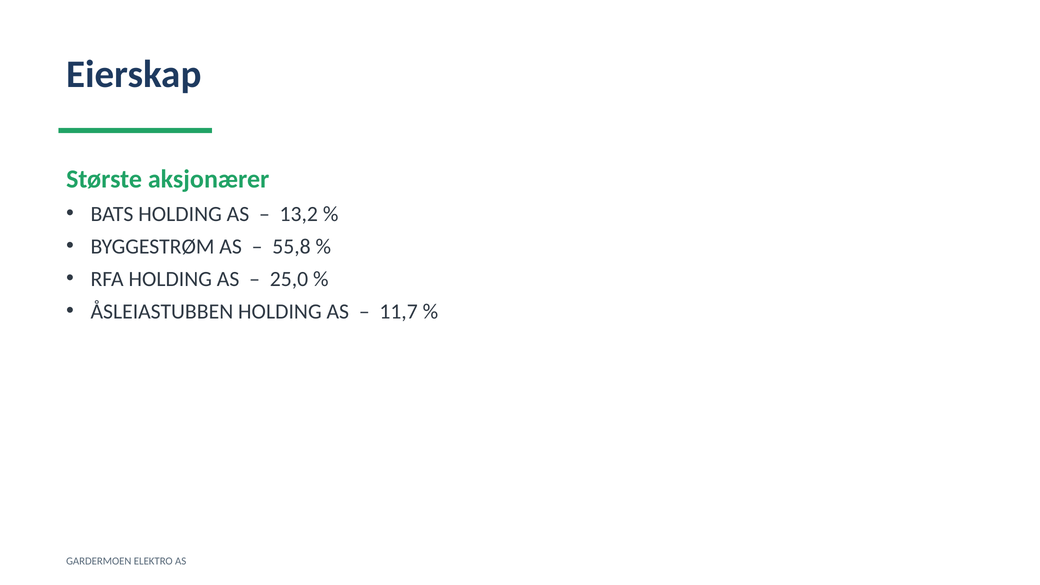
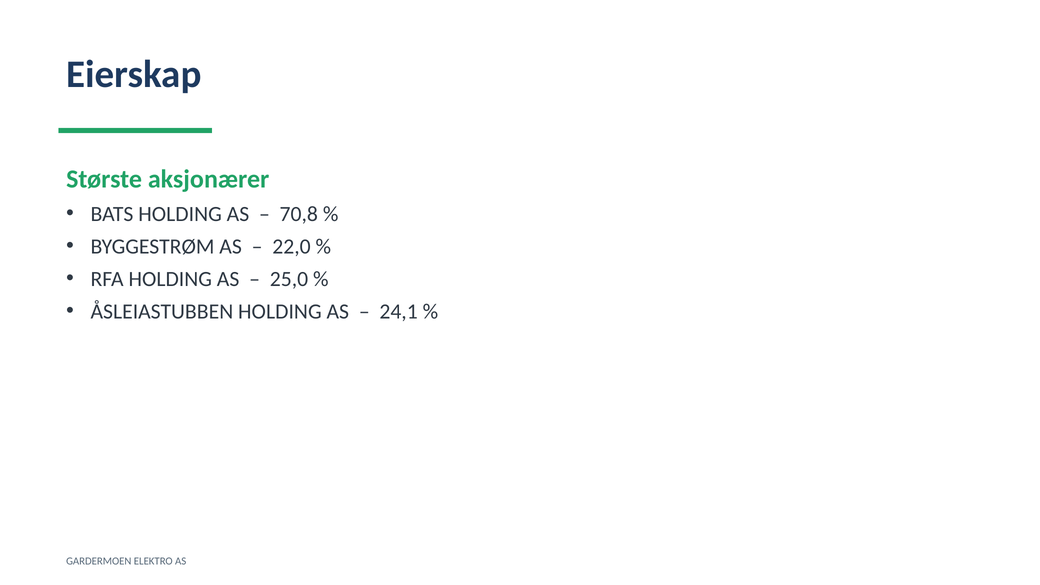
13,2: 13,2 -> 70,8 (299, 214)
55,8: 55,8 -> 22,0 (291, 246)
11,7: 11,7 -> 24,1 (399, 311)
